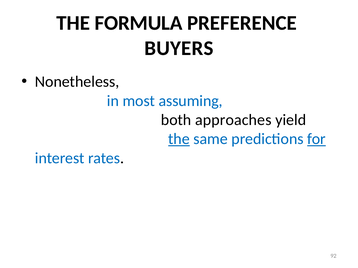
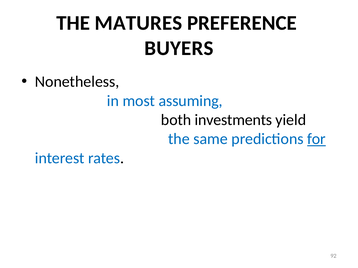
FORMULA: FORMULA -> MATURES (138, 23)
approaches: approaches -> investments (233, 120)
the underline: present -> none (179, 139)
